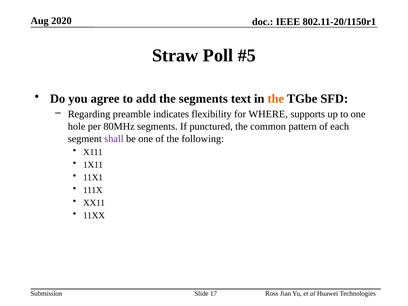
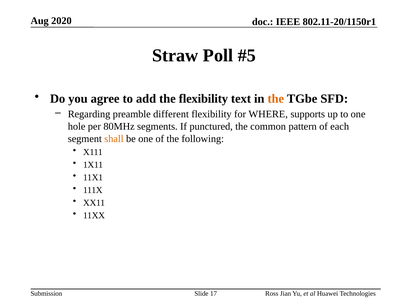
the segments: segments -> flexibility (203, 99)
indicates: indicates -> different (171, 114)
shall colour: purple -> orange (114, 139)
